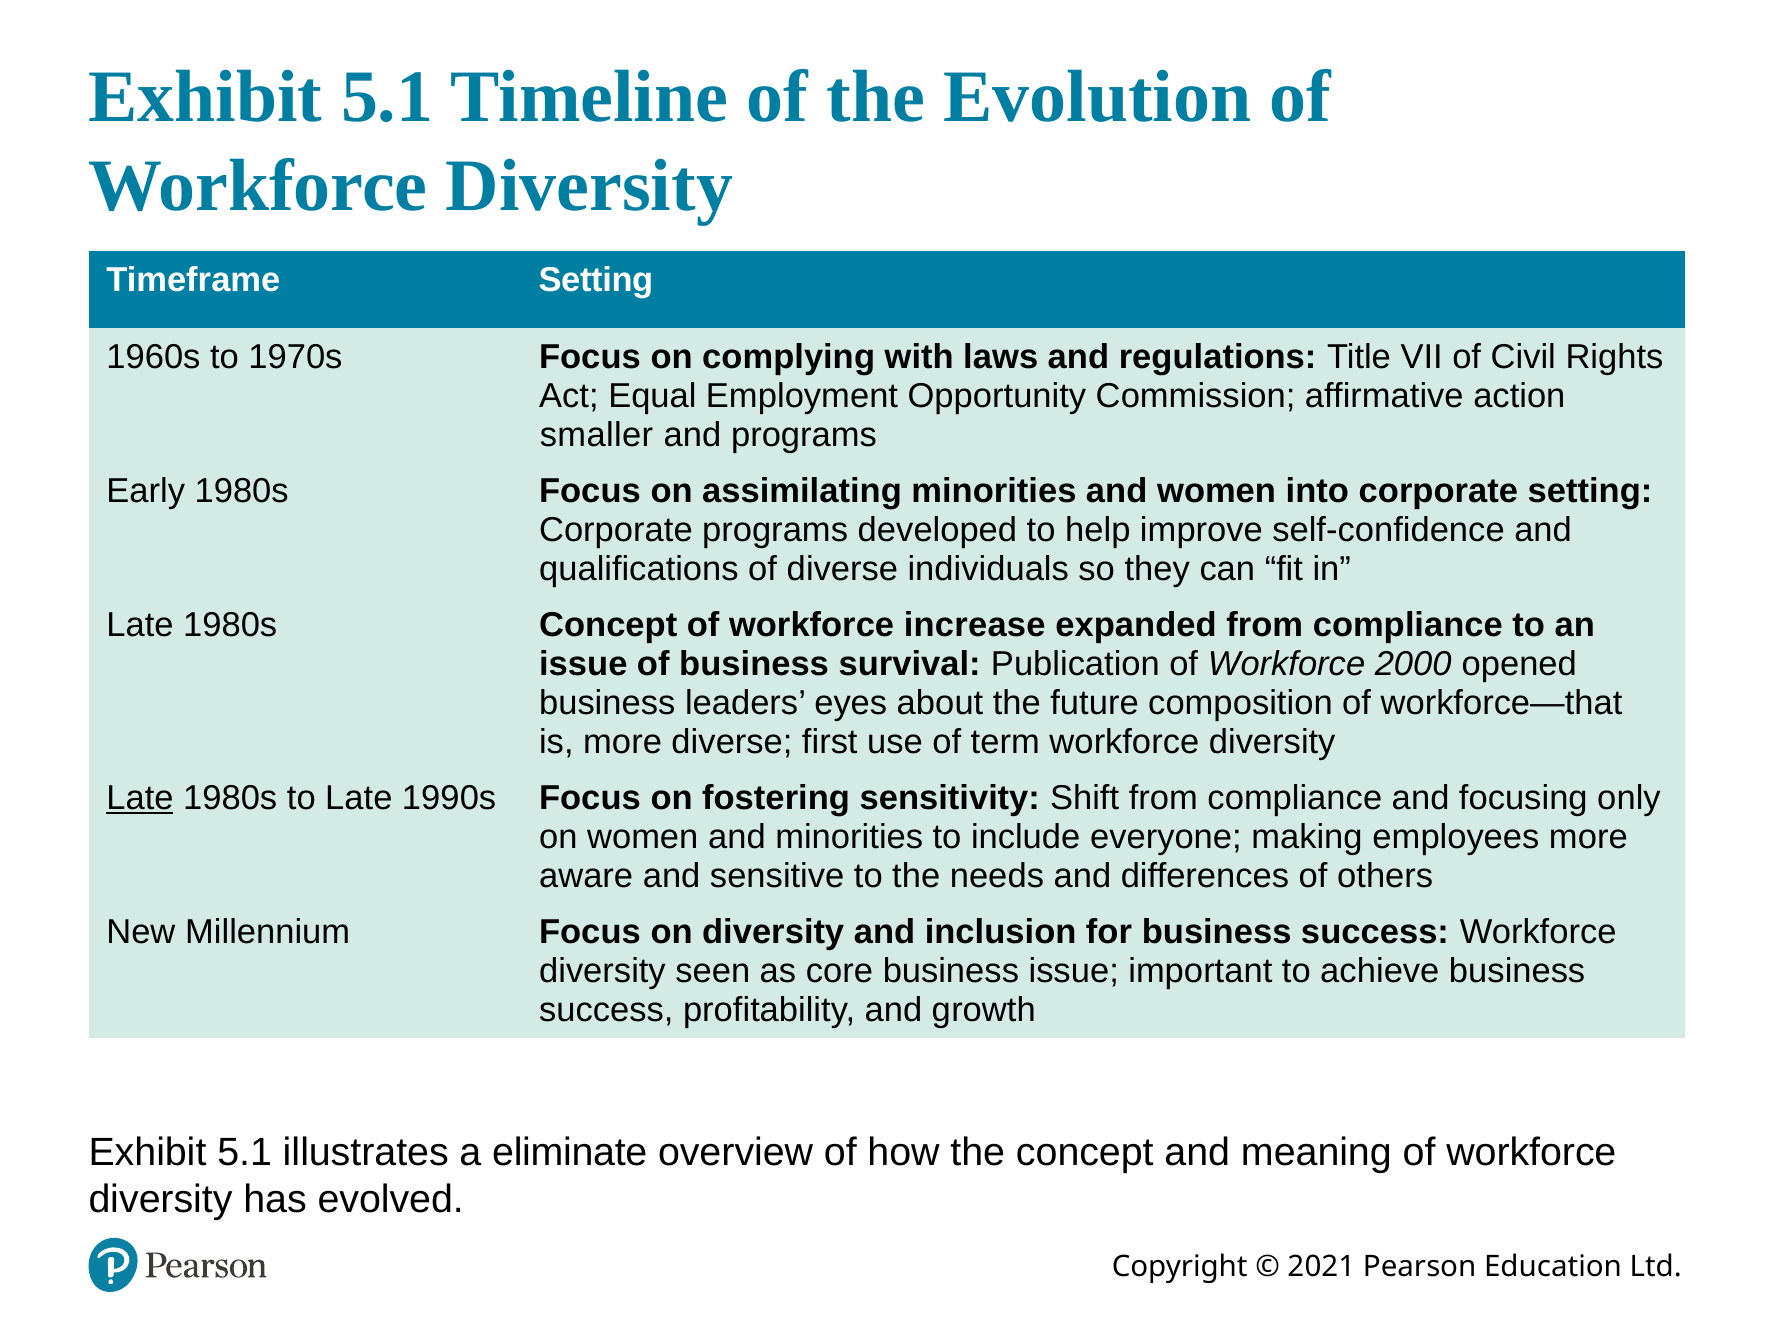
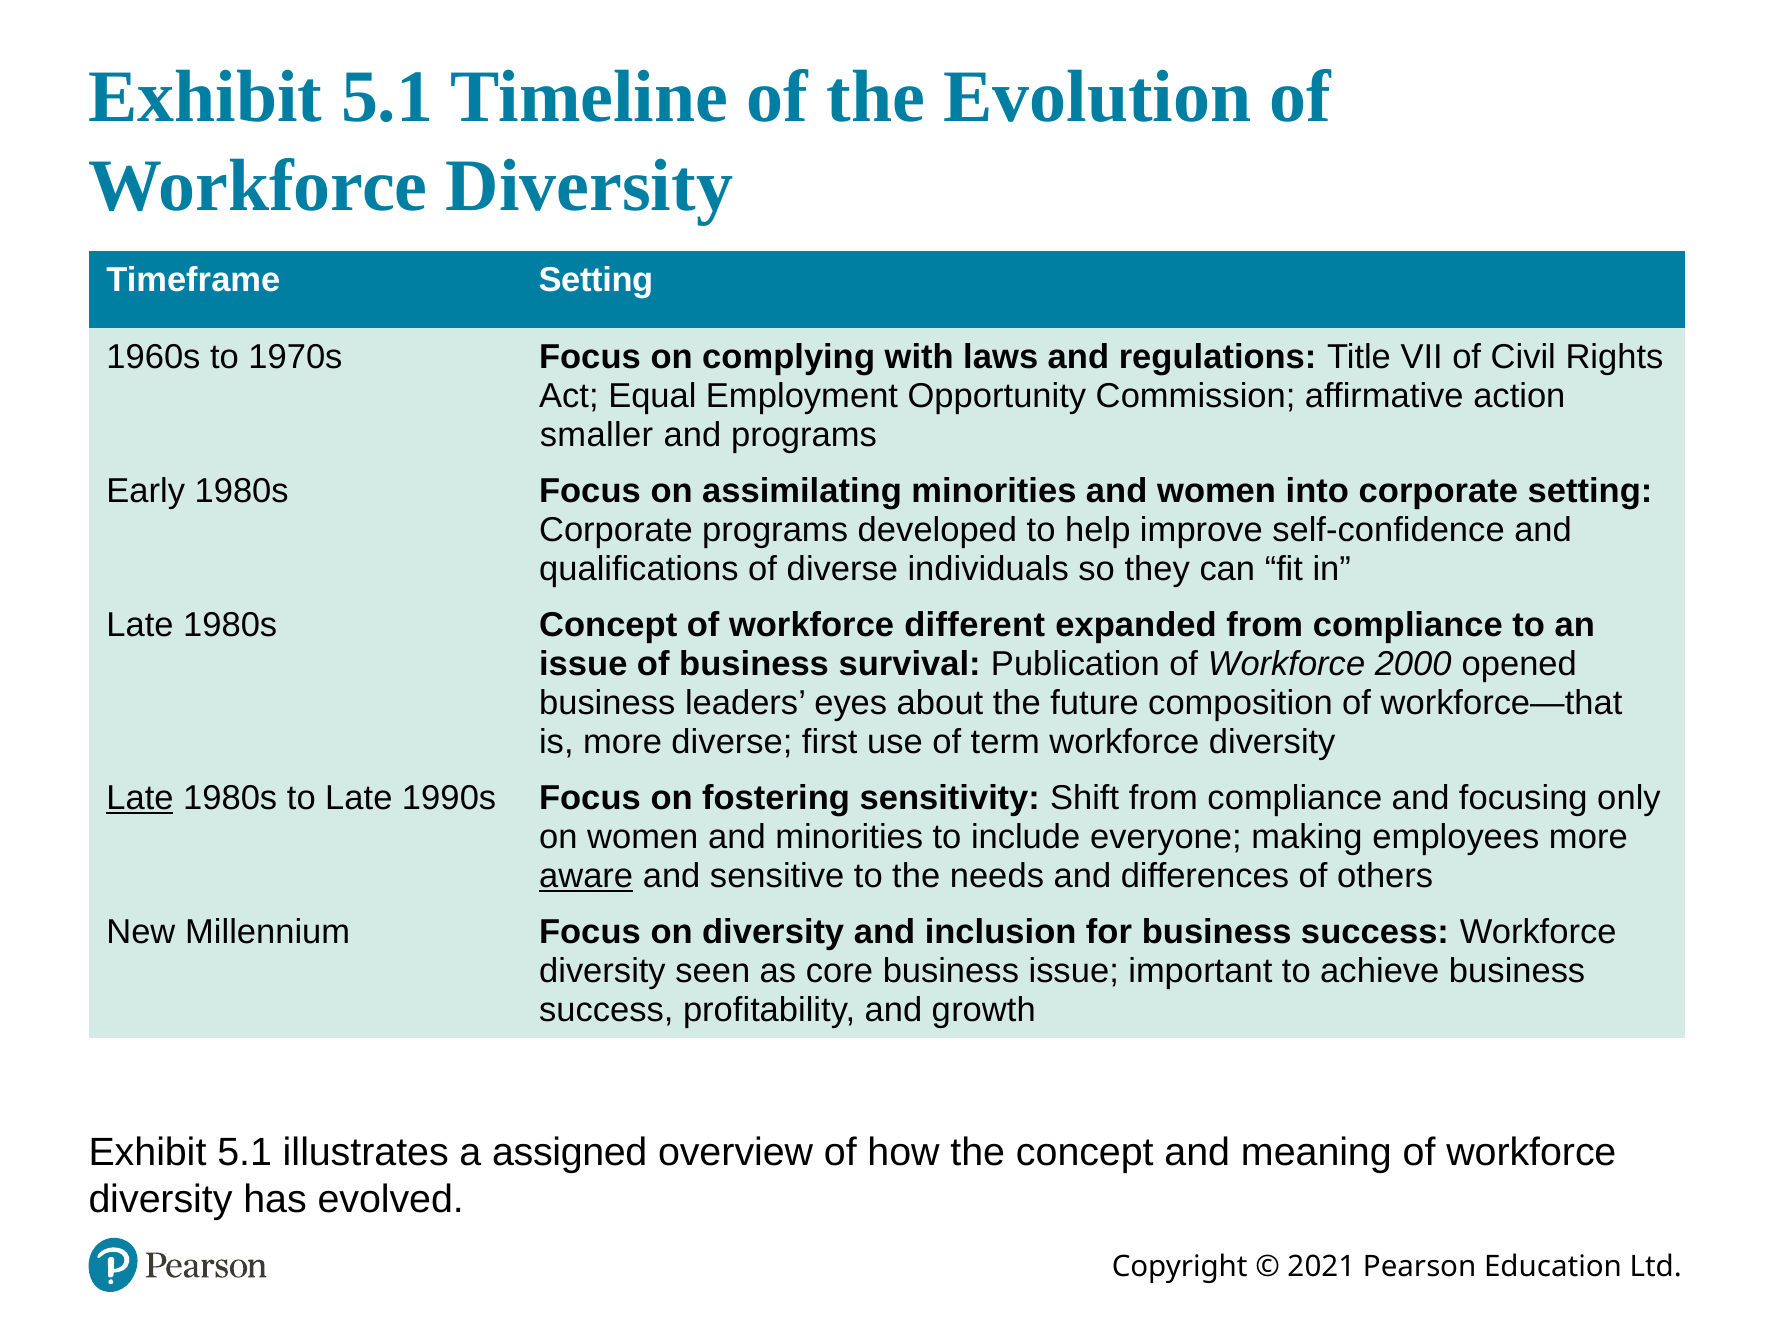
increase: increase -> different (975, 625)
aware underline: none -> present (586, 876)
eliminate: eliminate -> assigned (570, 1152)
